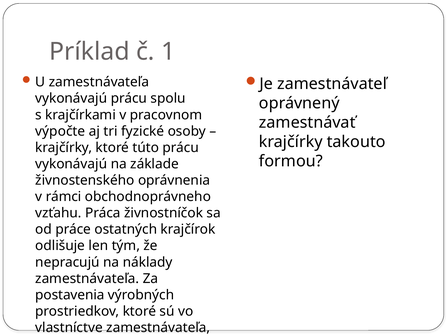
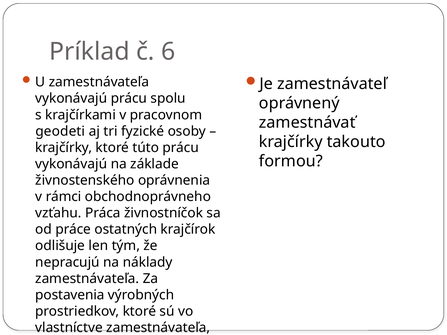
1: 1 -> 6 (168, 52)
výpočte: výpočte -> geodeti (60, 131)
